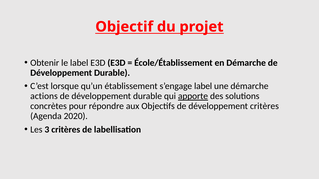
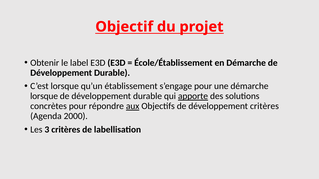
s’engage label: label -> pour (203, 86)
actions: actions -> lorsque (44, 96)
aux underline: none -> present (133, 106)
2020: 2020 -> 2000 (76, 116)
